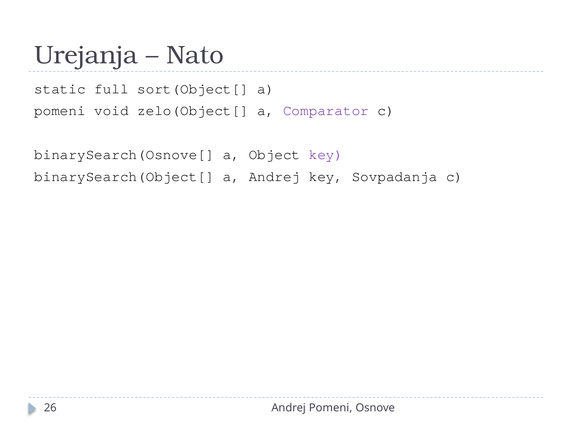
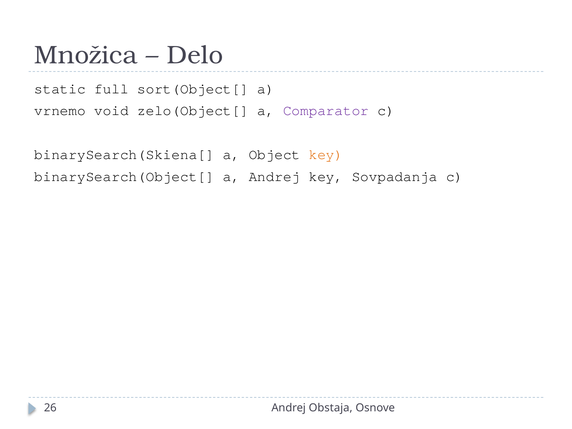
Urejanja: Urejanja -> Množica (86, 55)
Nato: Nato -> Delo (195, 55)
pomeni: pomeni -> vrnemo (60, 111)
binarySearch(Osnove[: binarySearch(Osnove[ -> binarySearch(Skiena[ (124, 154)
key colour: purple -> orange (326, 154)
Andrej Pomeni: Pomeni -> Obstaja (331, 408)
